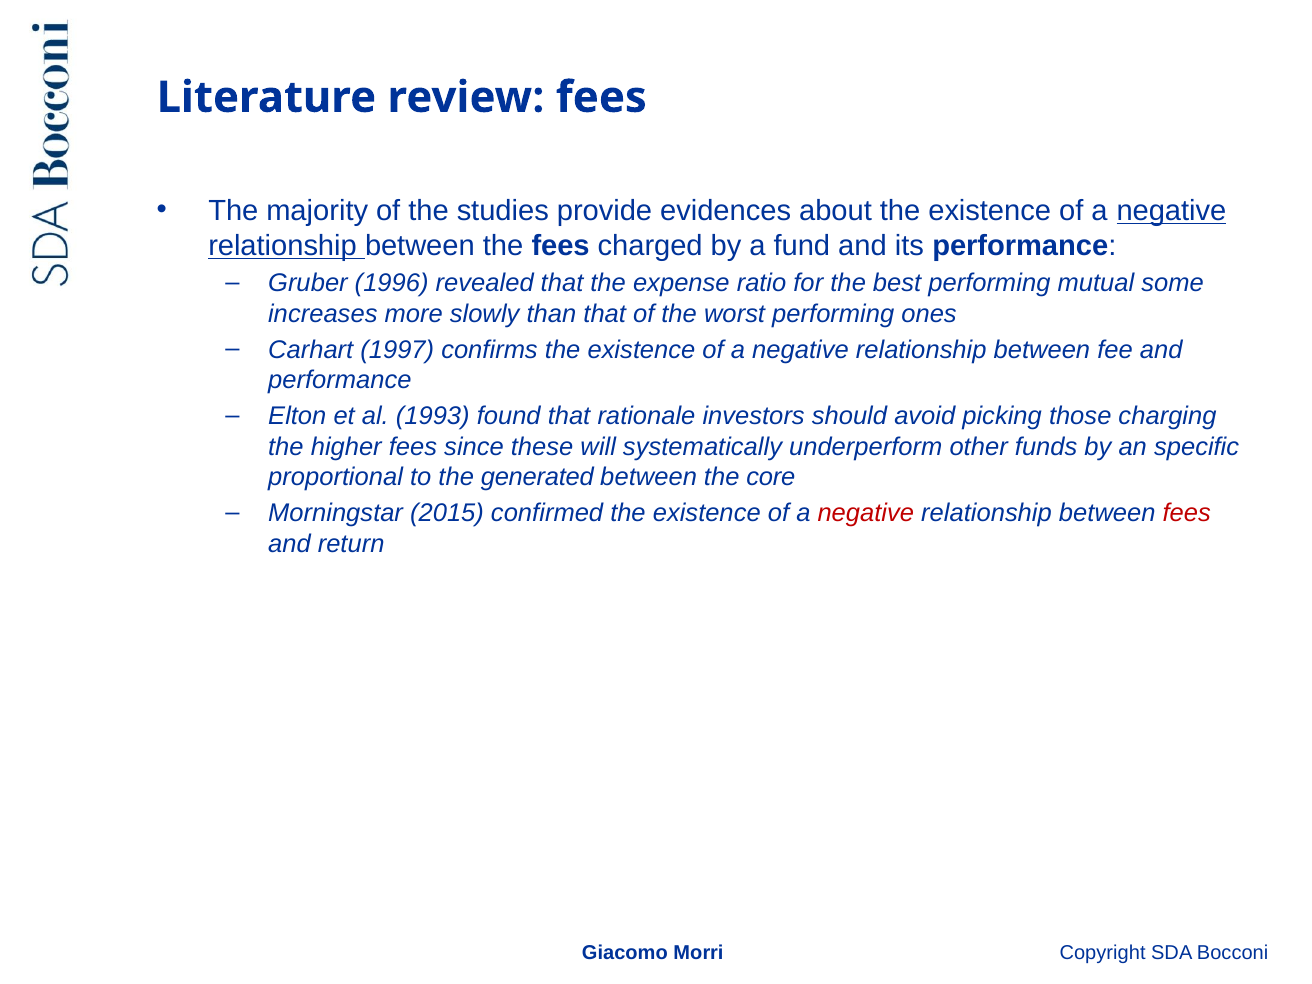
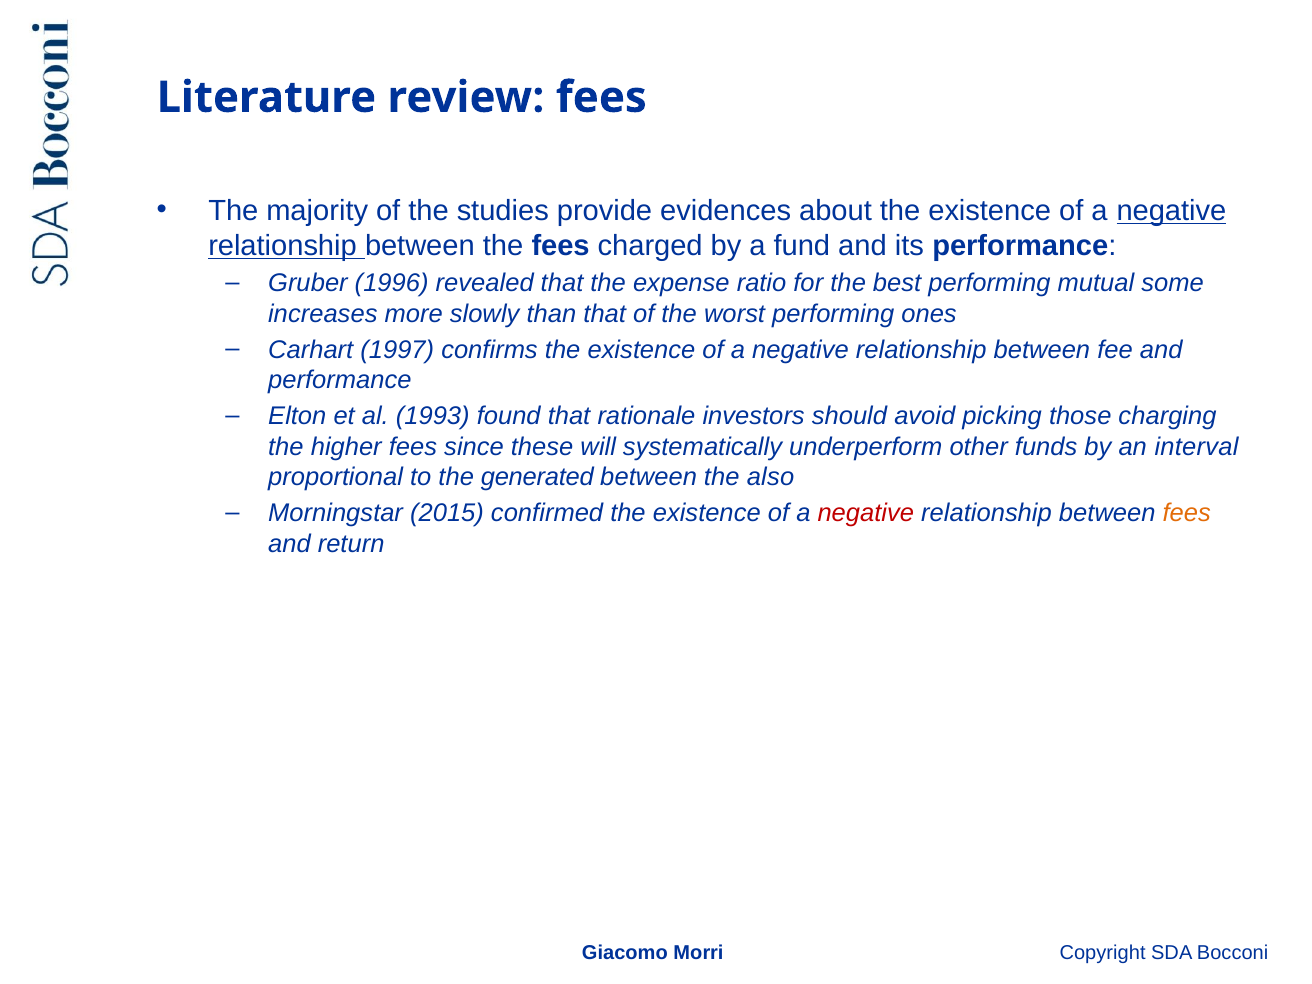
specific: specific -> interval (1197, 447)
core: core -> also (771, 477)
fees colour: red -> orange (1187, 513)
